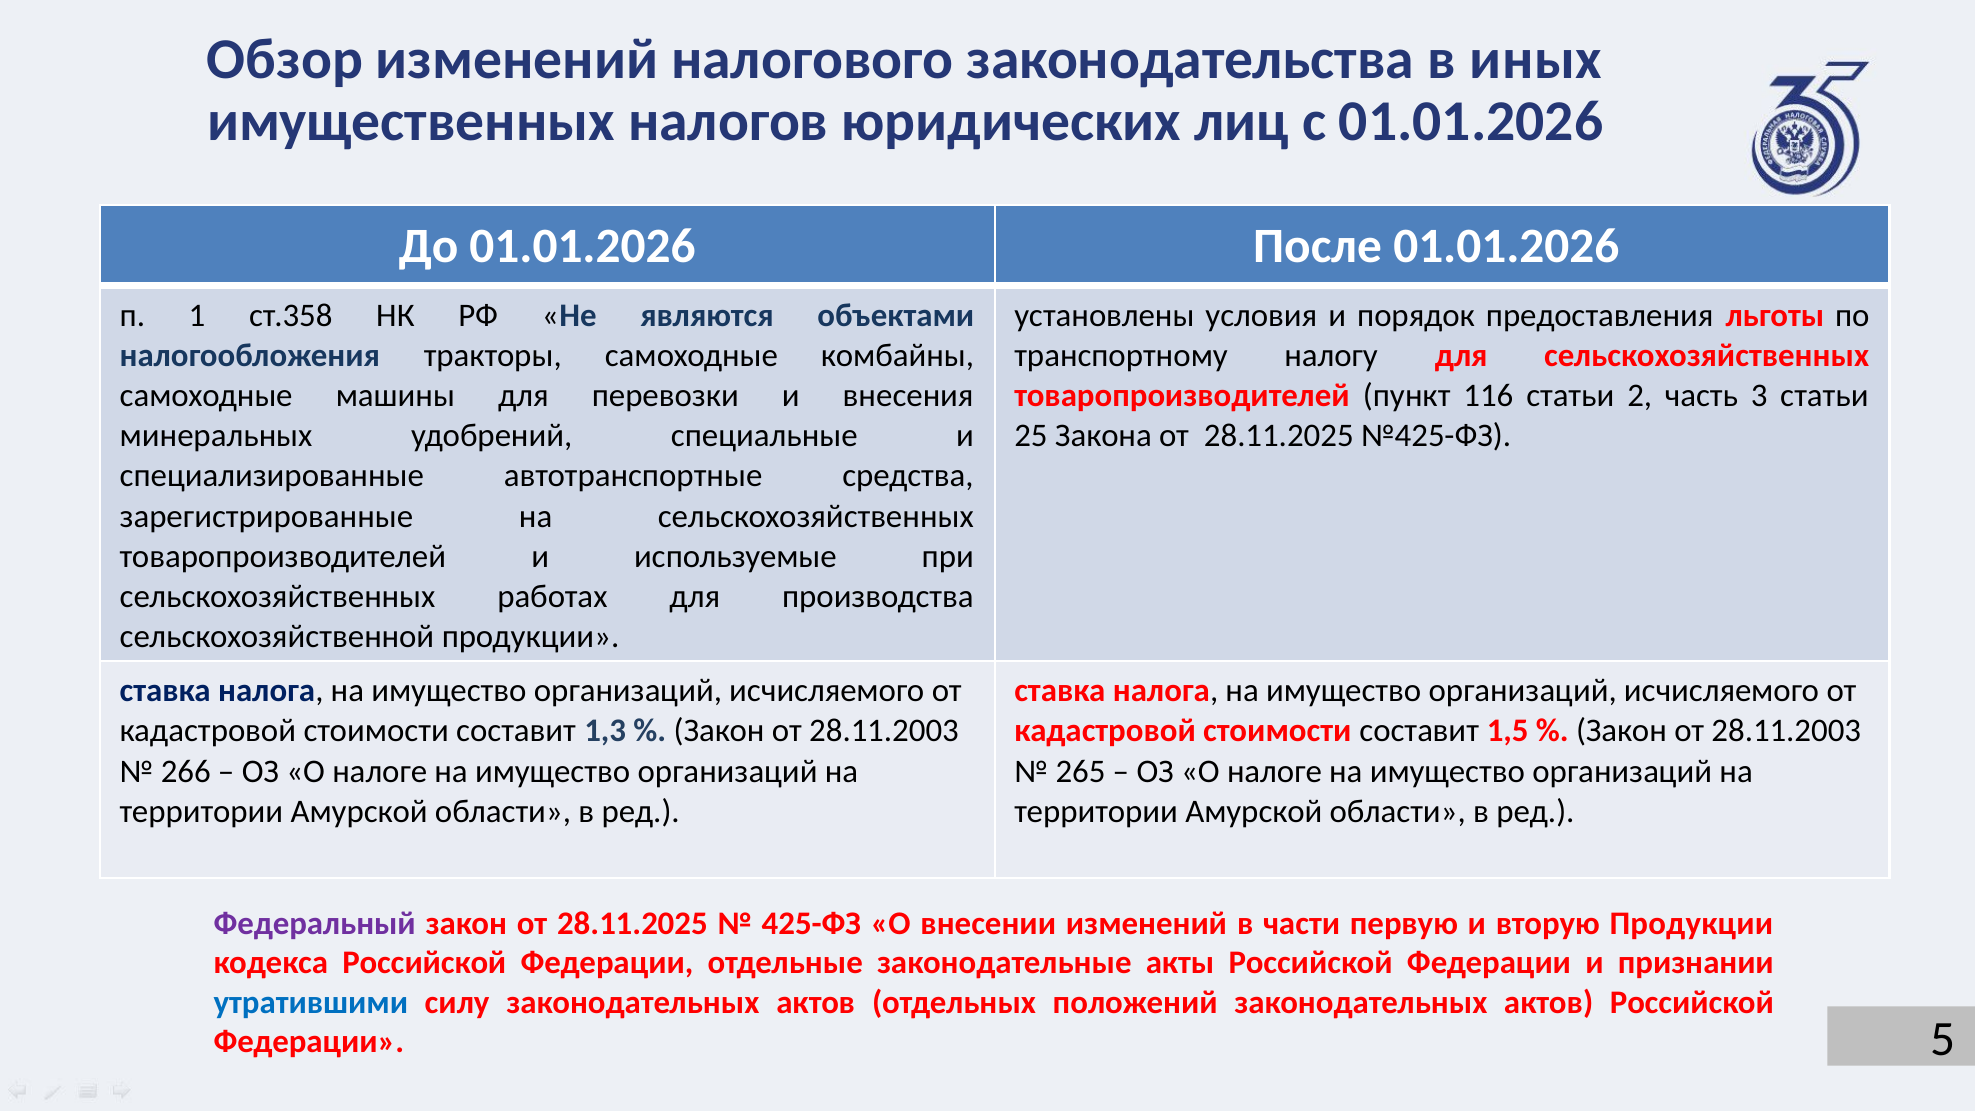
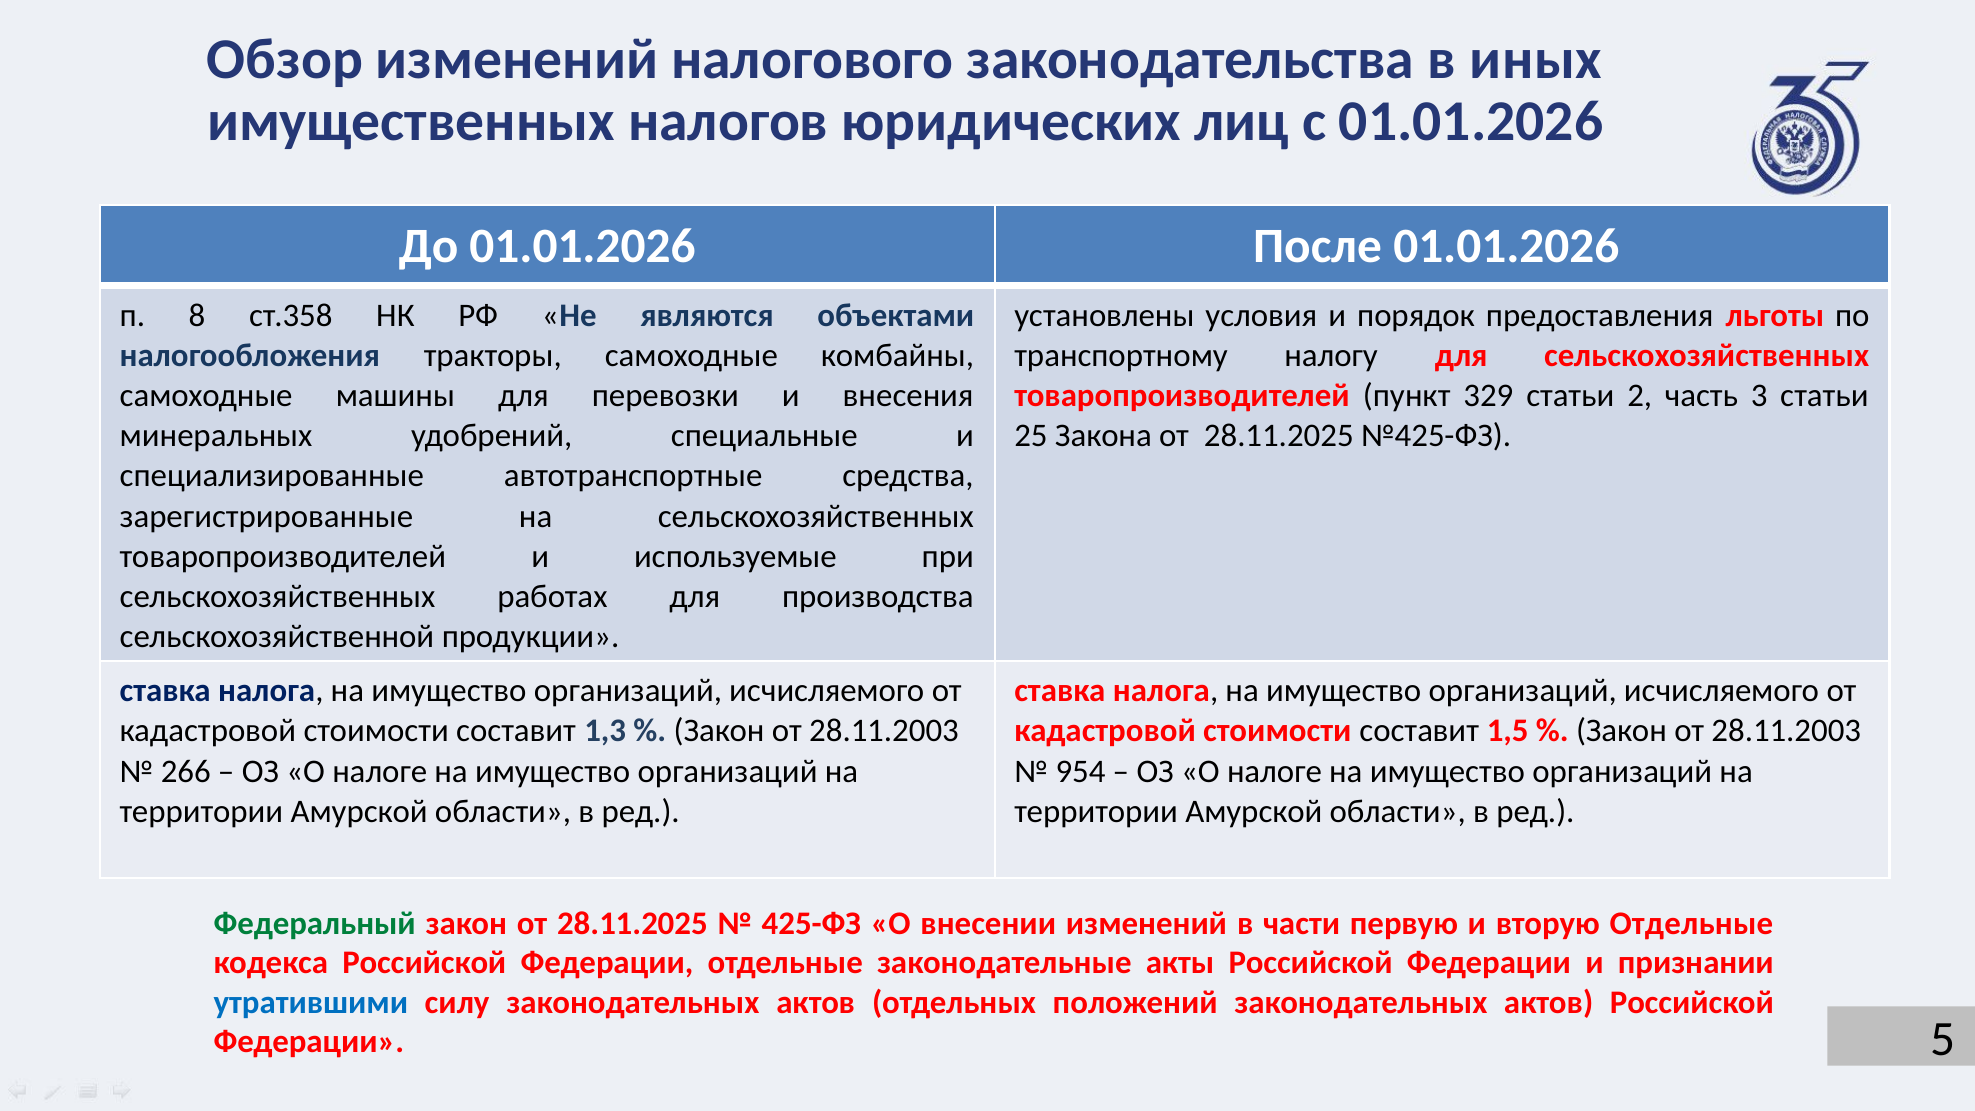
1: 1 -> 8 (197, 316)
116: 116 -> 329 (1488, 396)
265: 265 -> 954 (1080, 771)
Федеральный colour: purple -> green (315, 923)
вторую Продукции: Продукции -> Отдельные (1691, 923)
